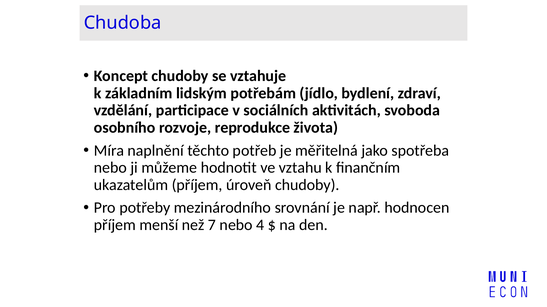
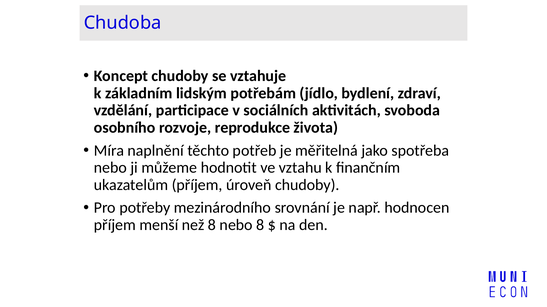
než 7: 7 -> 8 (212, 225)
nebo 4: 4 -> 8 (260, 225)
